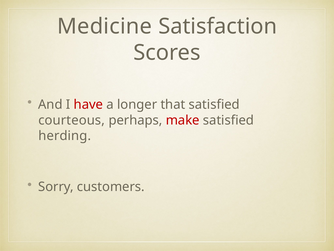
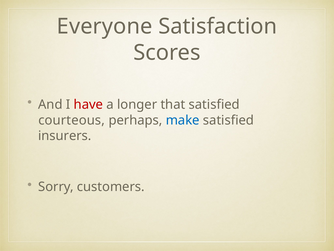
Medicine: Medicine -> Everyone (105, 26)
make colour: red -> blue (183, 120)
herding: herding -> insurers (65, 136)
